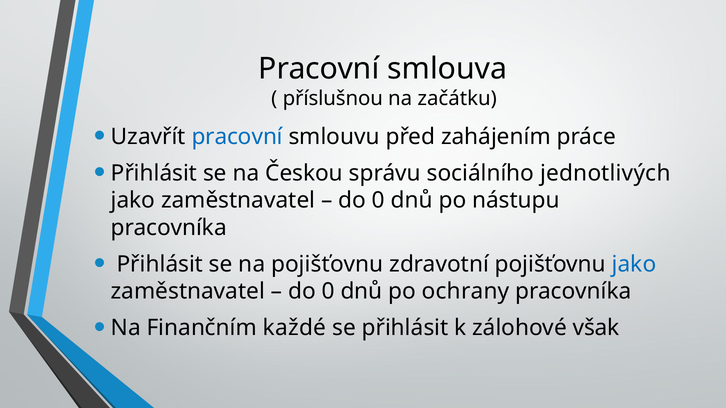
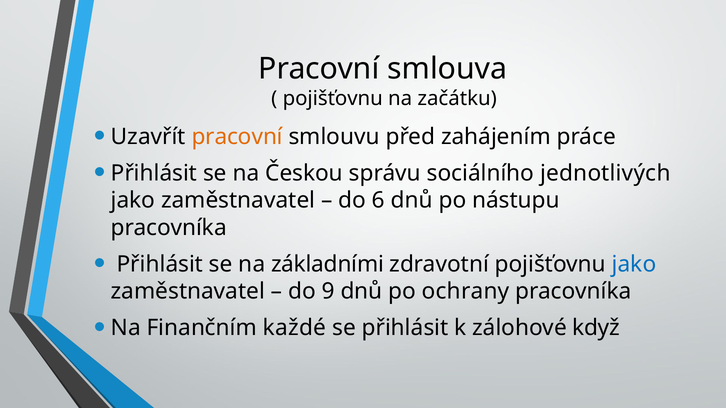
příslušnou: příslušnou -> pojišťovnu (333, 98)
pracovní colour: blue -> orange (237, 137)
0: 0 -> 6 (378, 201)
na pojišťovnu: pojišťovnu -> základními (327, 264)
0: 0 -> 9 (328, 292)
však: však -> když (596, 328)
